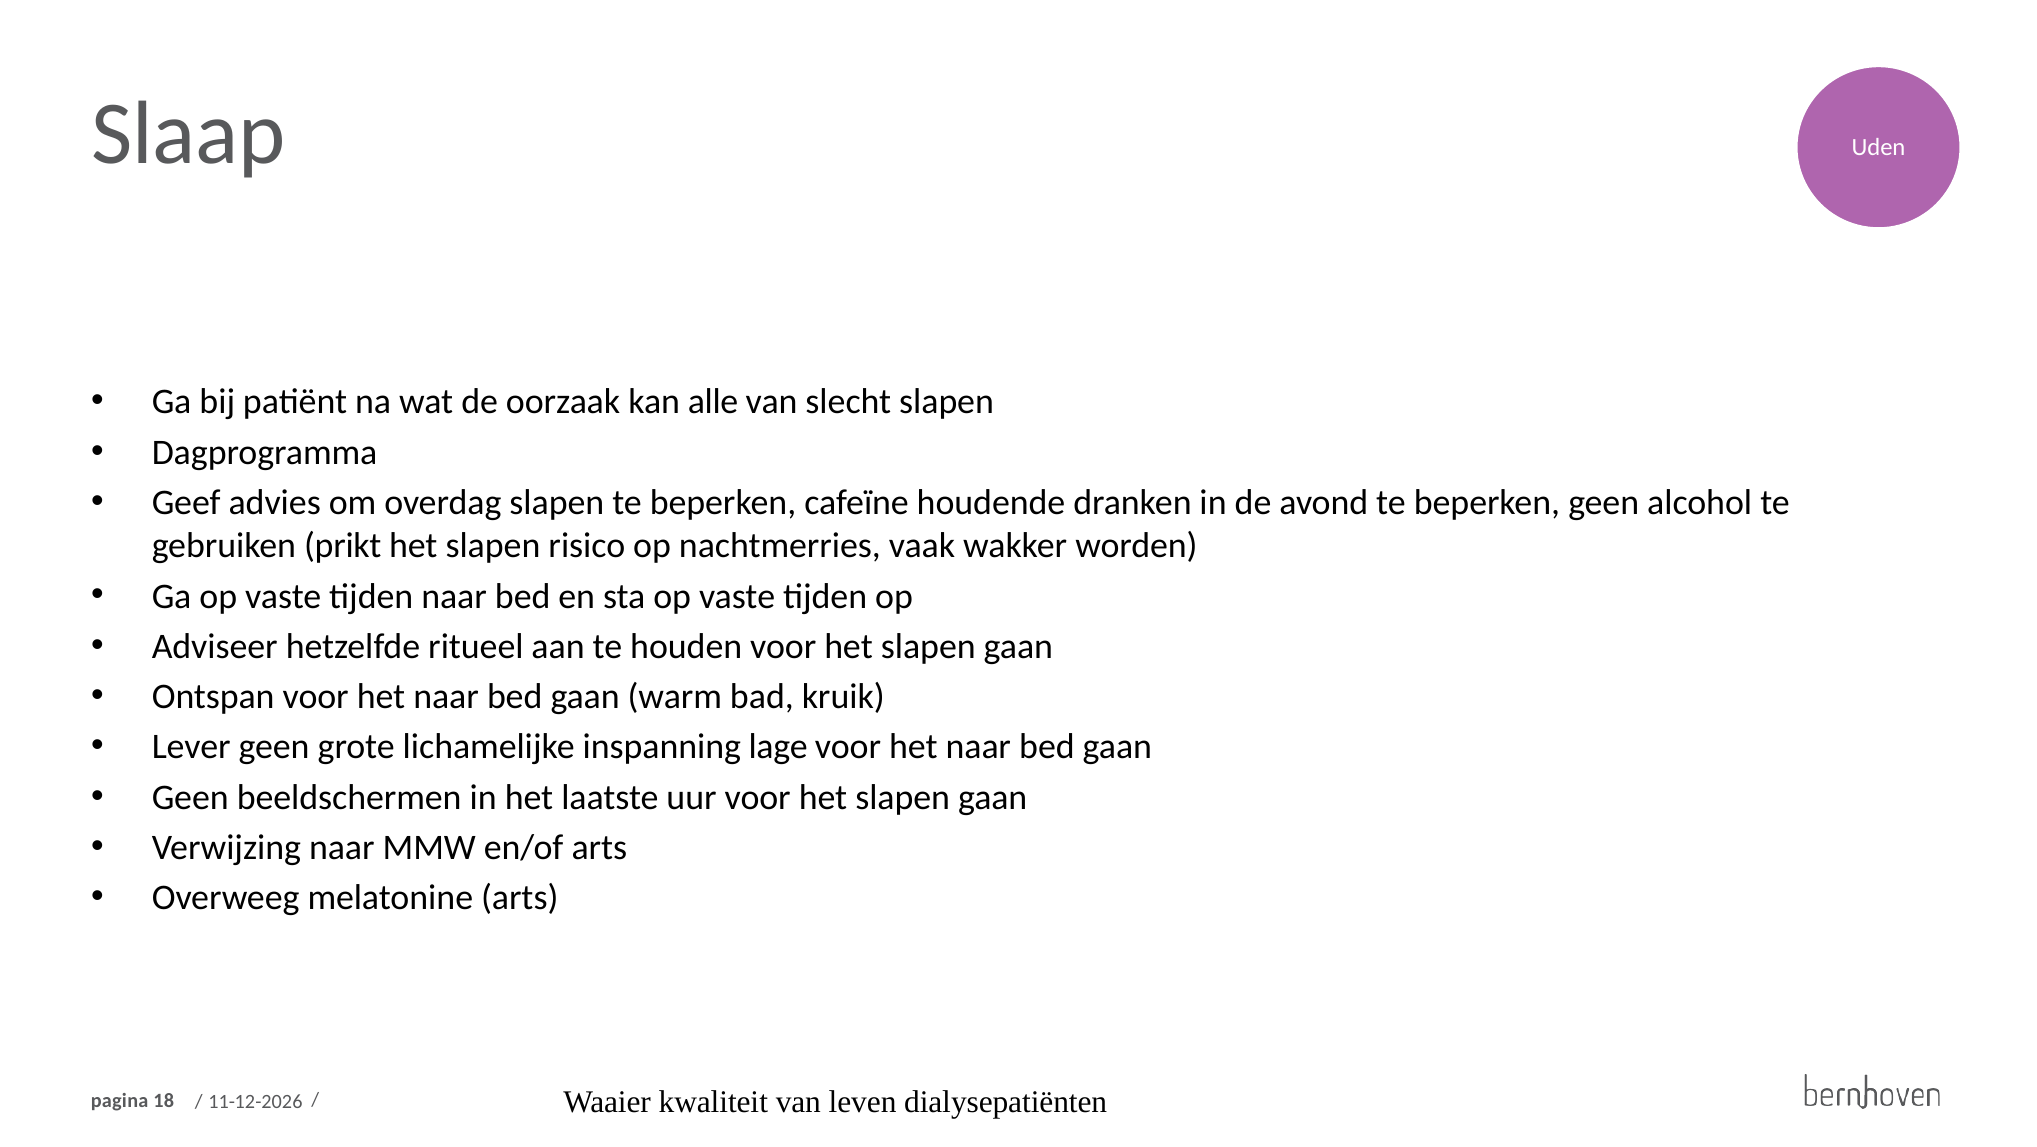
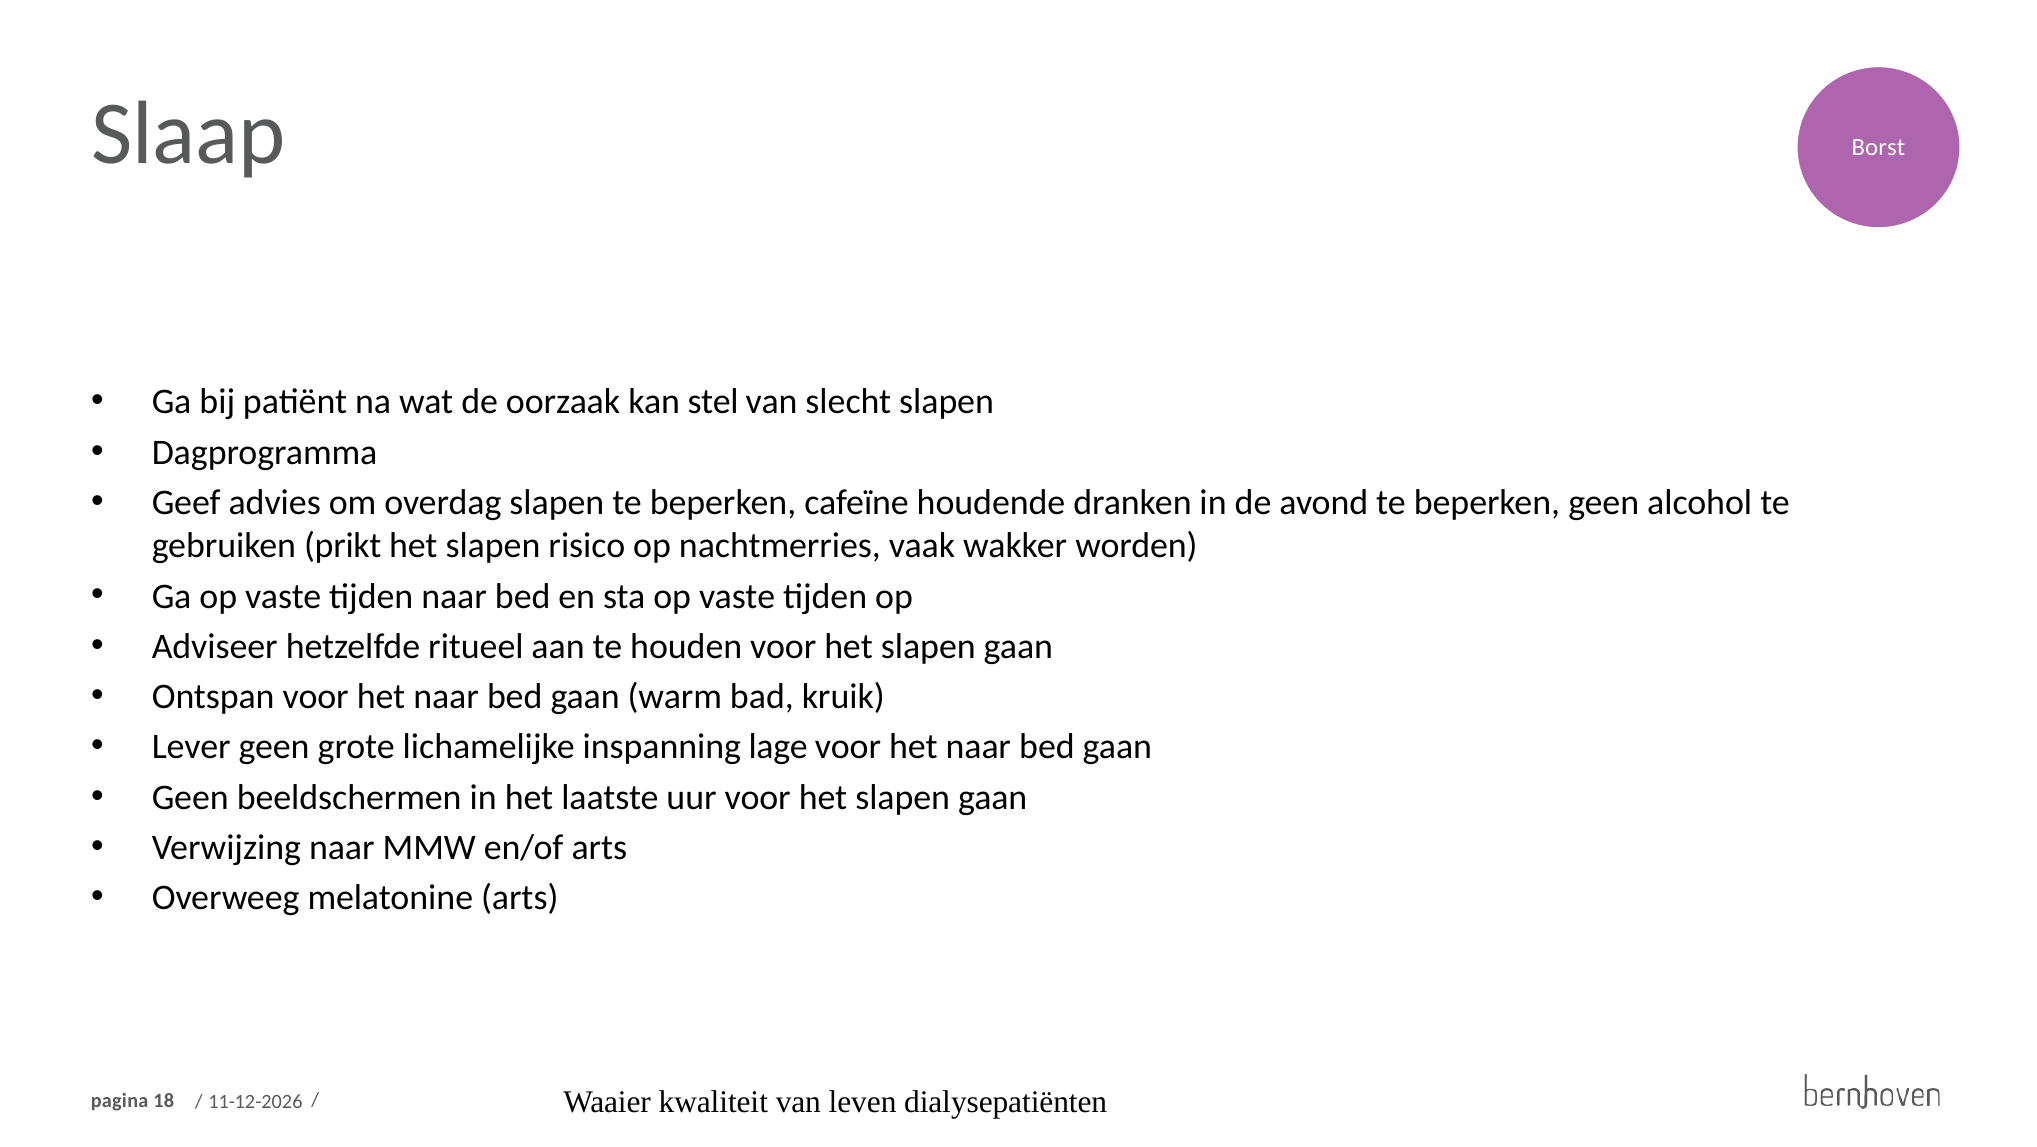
Uden: Uden -> Borst (1878, 147)
alle: alle -> stel (713, 402)
